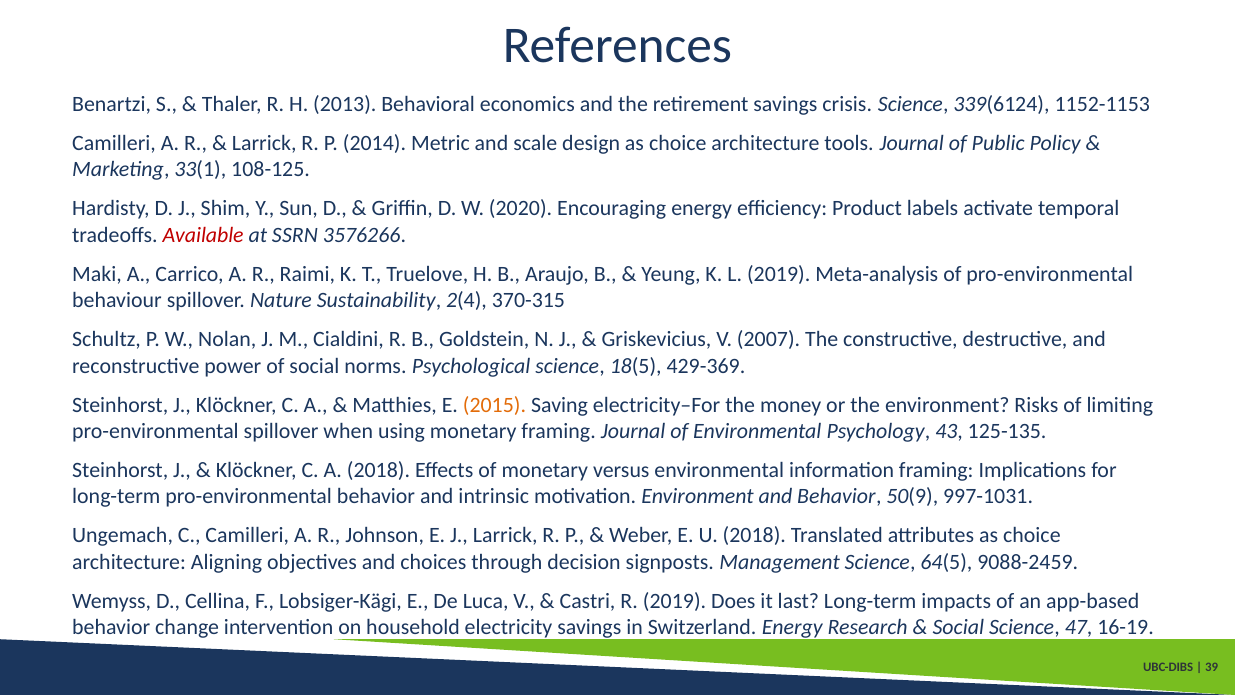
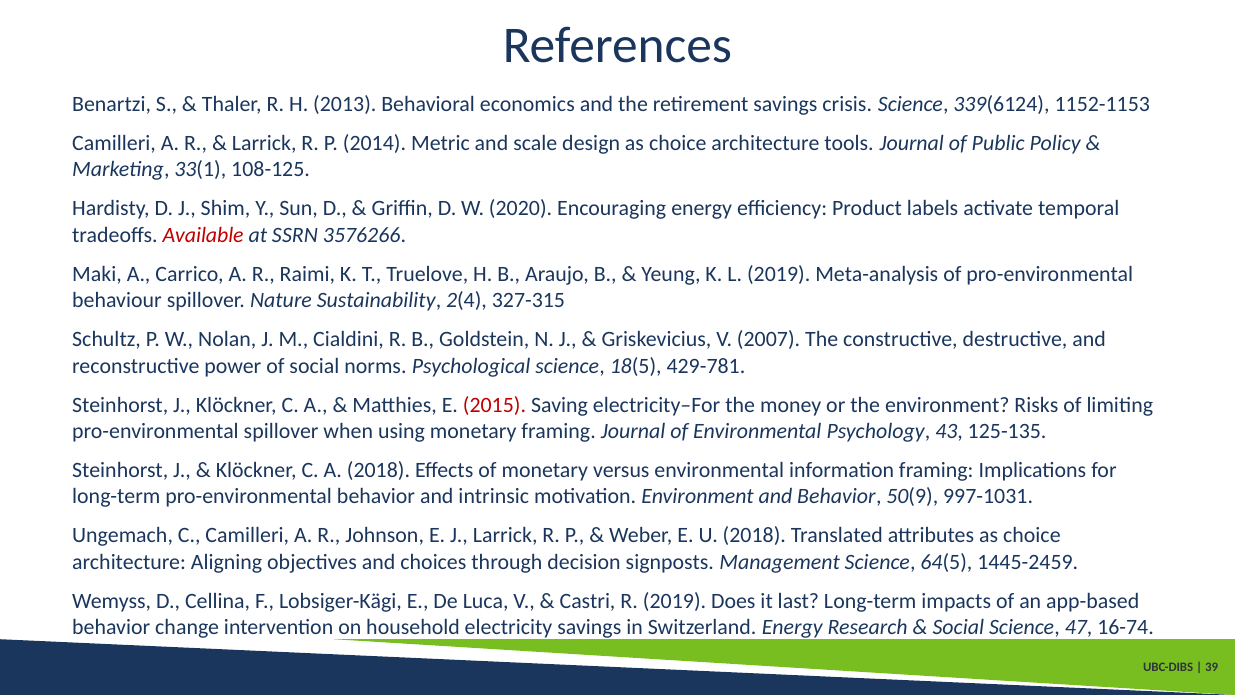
370-315: 370-315 -> 327-315 (528, 300)
429-369: 429-369 -> 429-781 (706, 366)
2015 colour: orange -> red (494, 405)
9088-2459: 9088-2459 -> 1445-2459 (1028, 562)
16-19: 16-19 -> 16-74 (1126, 627)
